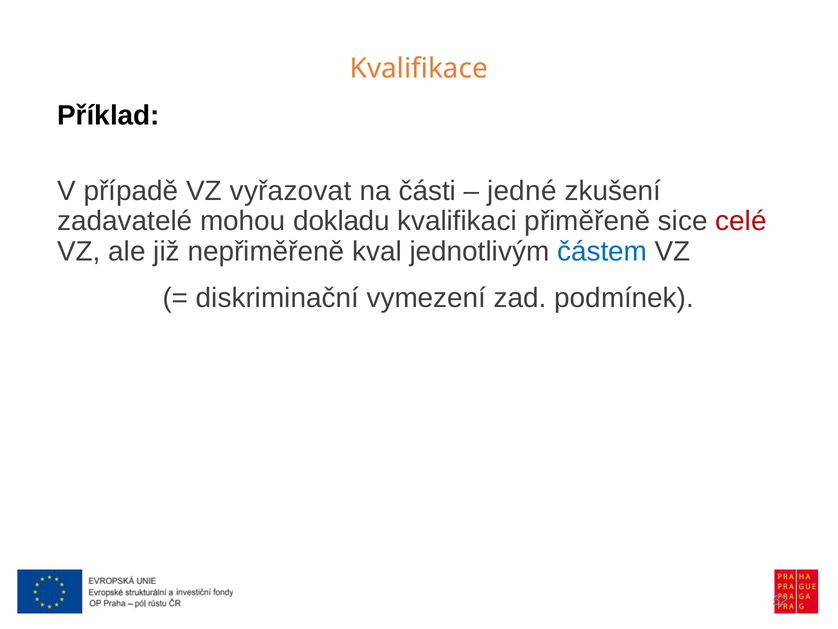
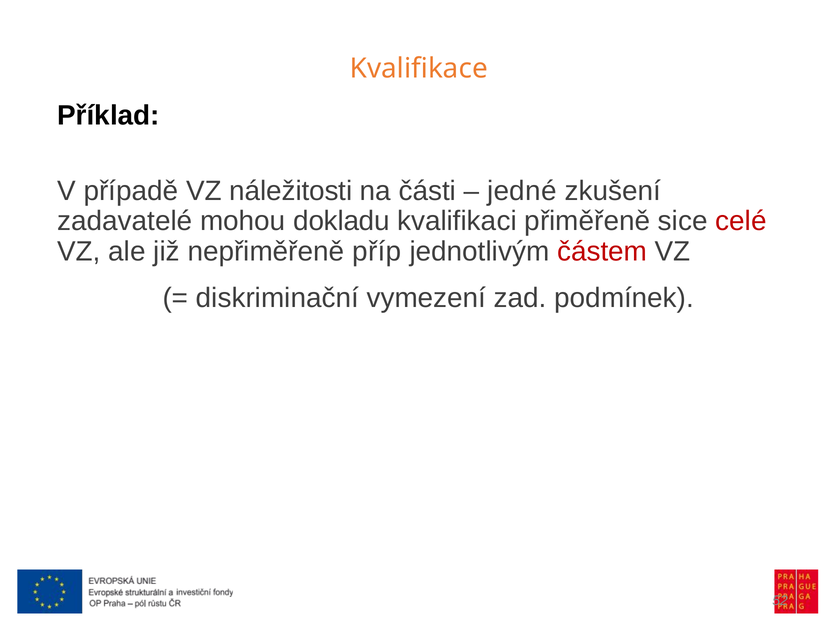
vyřazovat: vyřazovat -> náležitosti (291, 191)
kval: kval -> příp (377, 251)
částem colour: blue -> red (602, 251)
